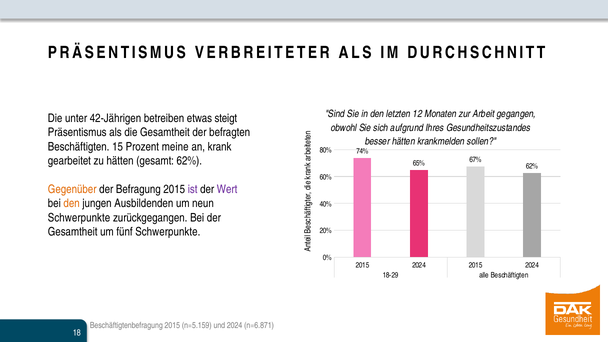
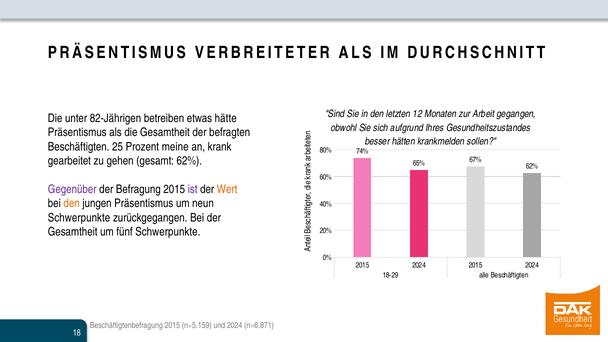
42-Jährigen: 42-Jährigen -> 82-Jährigen (115, 118)
steigt: steigt -> hätte (226, 118)
15: 15 -> 25 (118, 147)
zu hätten: hätten -> gehen (120, 161)
Gegenüber colour: orange -> purple (72, 189)
Wert colour: purple -> orange (227, 189)
jungen Ausbildenden: Ausbildenden -> Präsentismus (144, 203)
